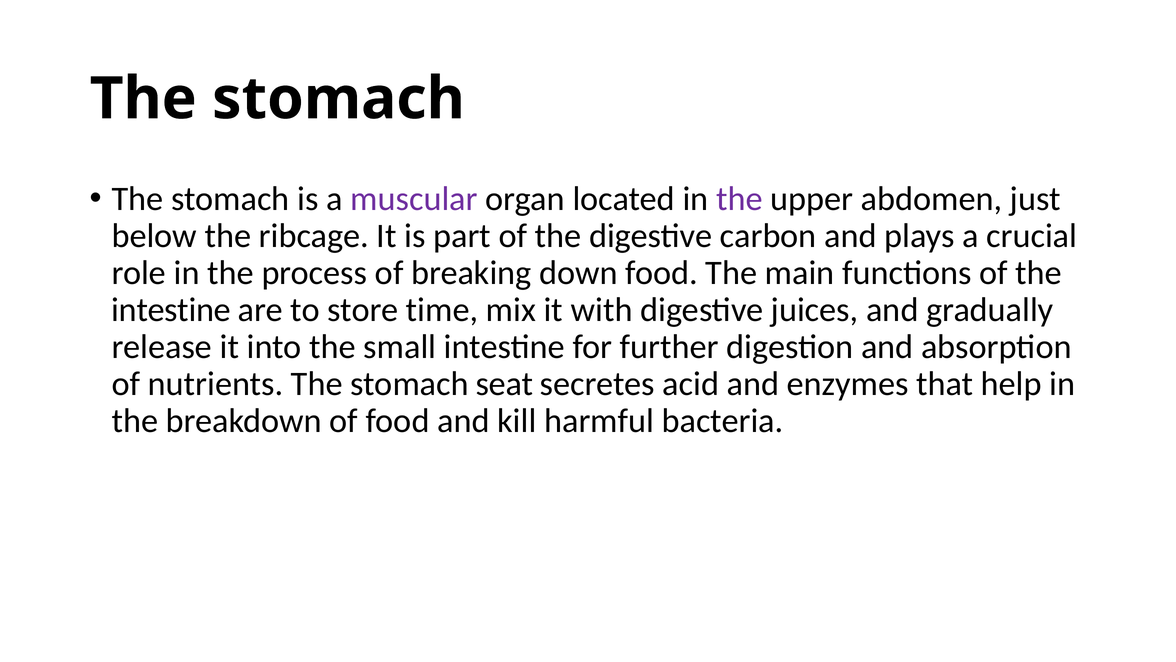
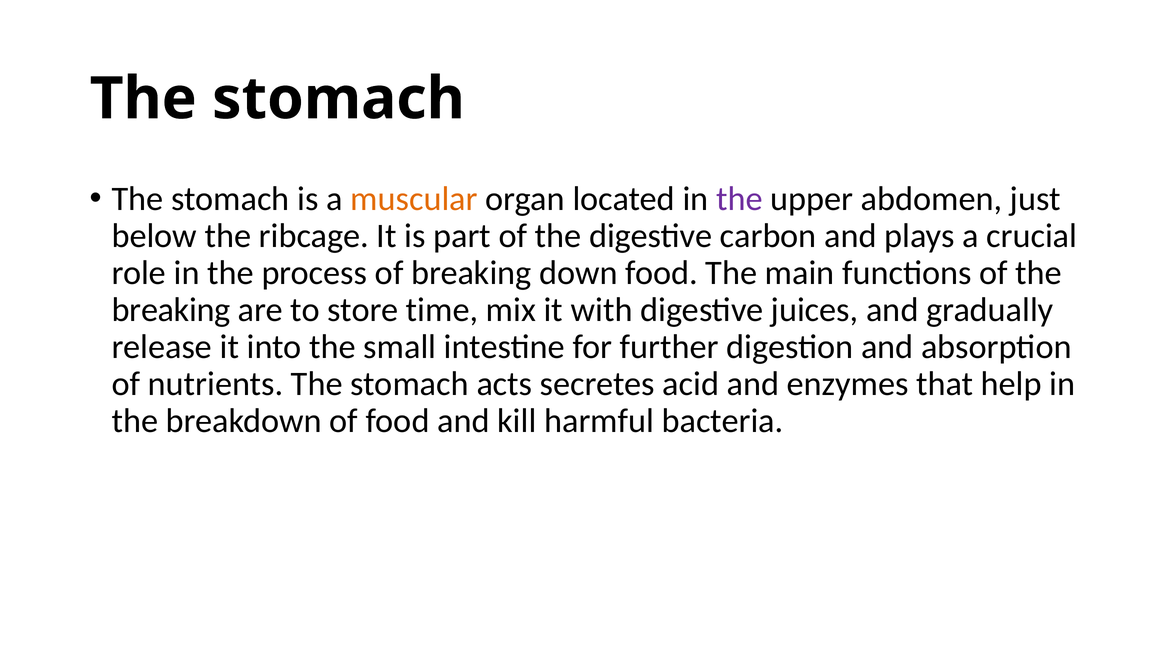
muscular colour: purple -> orange (414, 199)
intestine: intestine -> breaking (171, 310)
seat: seat -> acts (504, 384)
